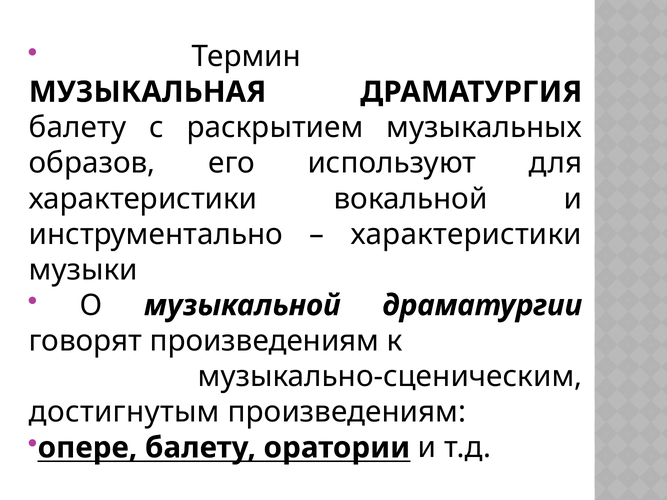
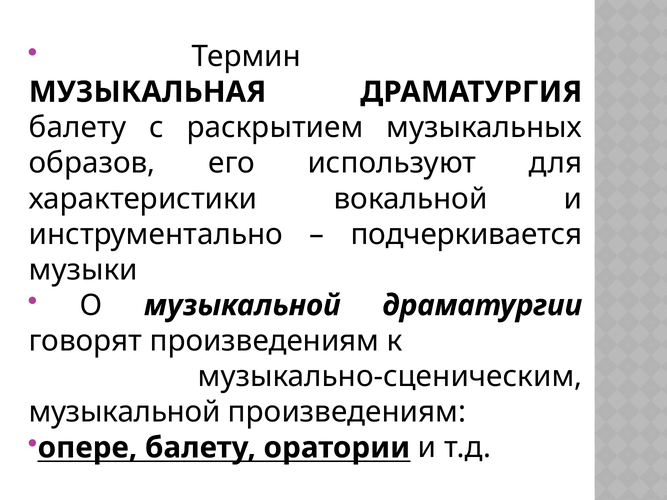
характеристики: характеристики -> подчеркивается (466, 234)
достигнутым: достигнутым -> музыкальной (125, 412)
